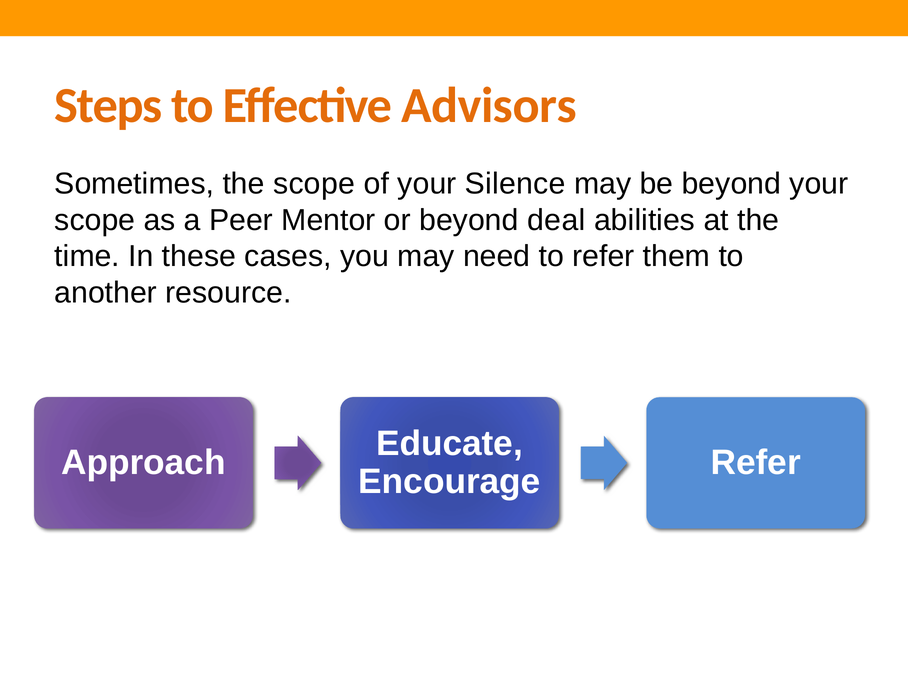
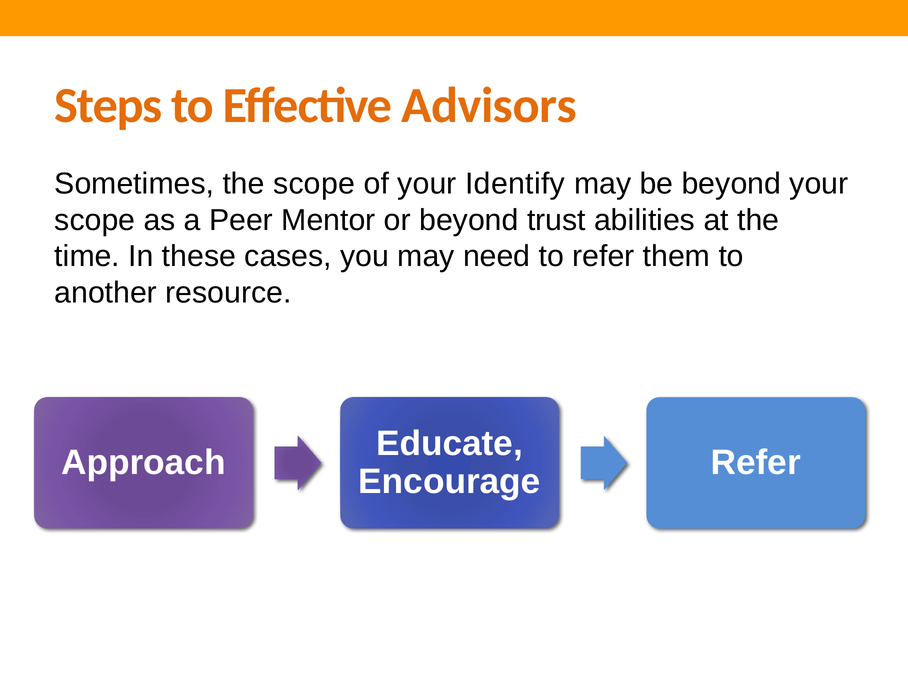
Silence: Silence -> Identify (515, 184)
deal: deal -> trust (556, 220)
